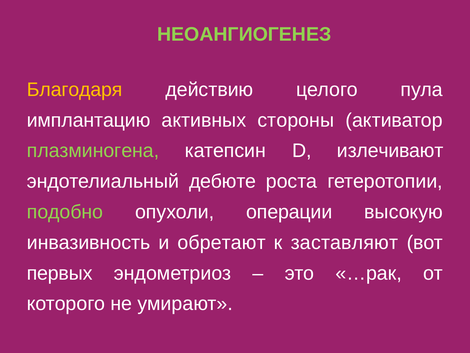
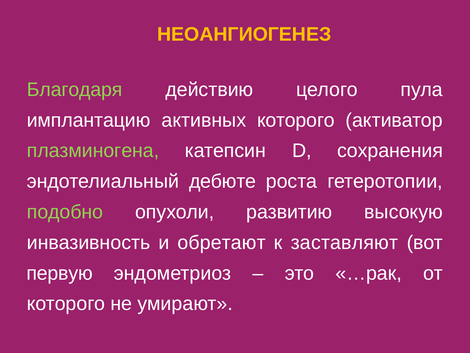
НЕОАНГИОГЕНЕЗ colour: light green -> yellow (244, 34)
Благодаря colour: yellow -> light green (75, 90)
активных стороны: стороны -> которого (296, 120)
излечивают: излечивают -> сохранения (390, 151)
операции: операции -> развитию (289, 212)
первых: первых -> первую (60, 273)
